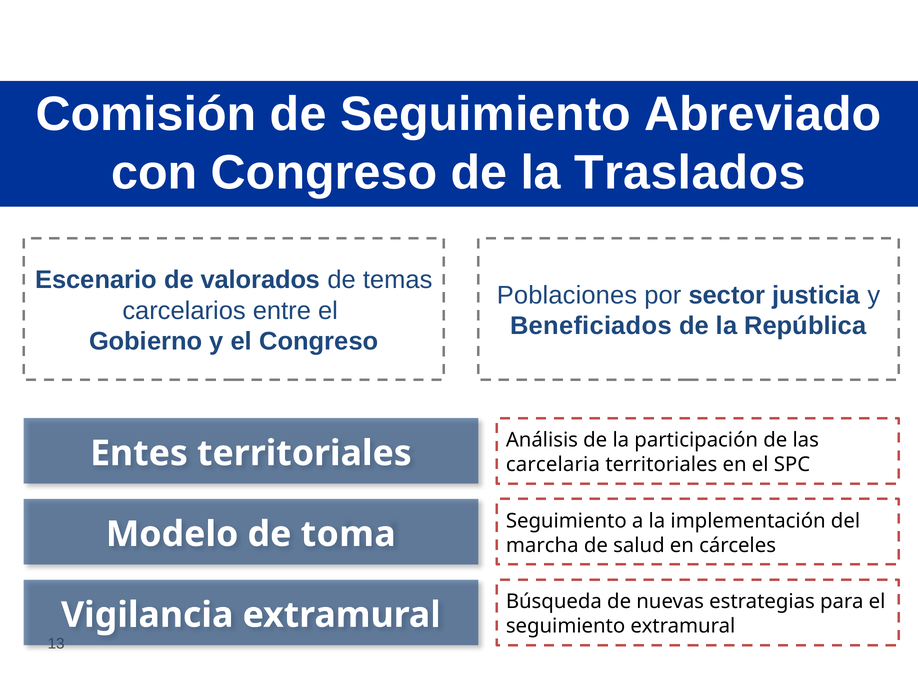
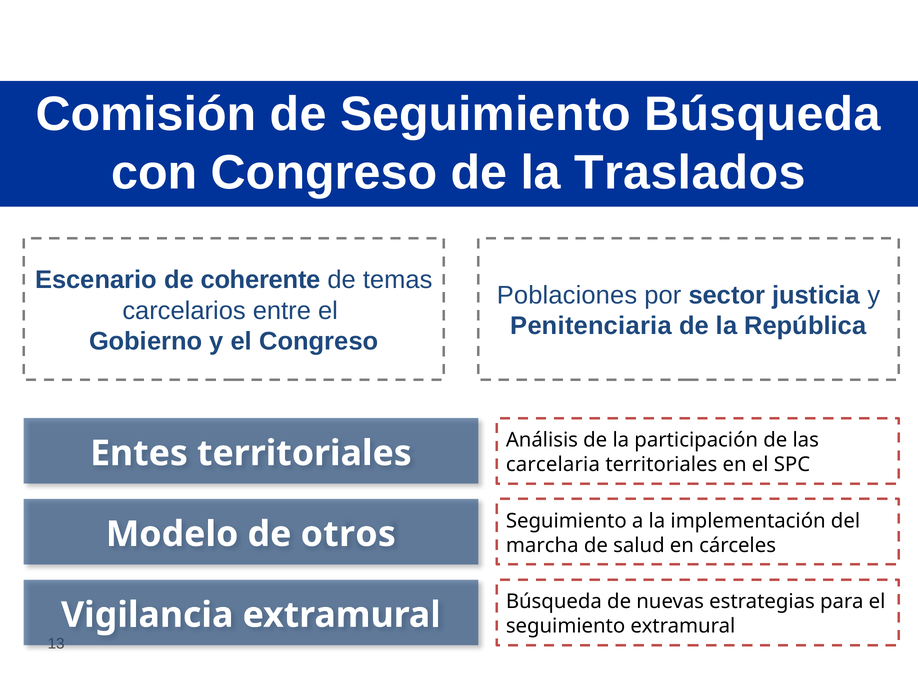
Seguimiento Abreviado: Abreviado -> Búsqueda (763, 115)
valorados: valorados -> coherente (261, 280)
Beneficiados: Beneficiados -> Penitenciaria (591, 326)
toma: toma -> otros (348, 535)
